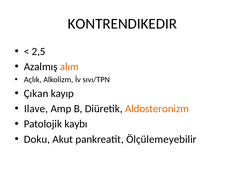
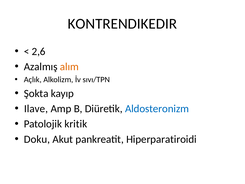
2,5: 2,5 -> 2,6 (39, 51)
Çıkan: Çıkan -> Şokta (36, 93)
Aldosteronizm colour: orange -> blue (157, 109)
kaybı: kaybı -> kritik (76, 124)
Ölçülemeyebilir: Ölçülemeyebilir -> Hiperparatiroidi (161, 139)
